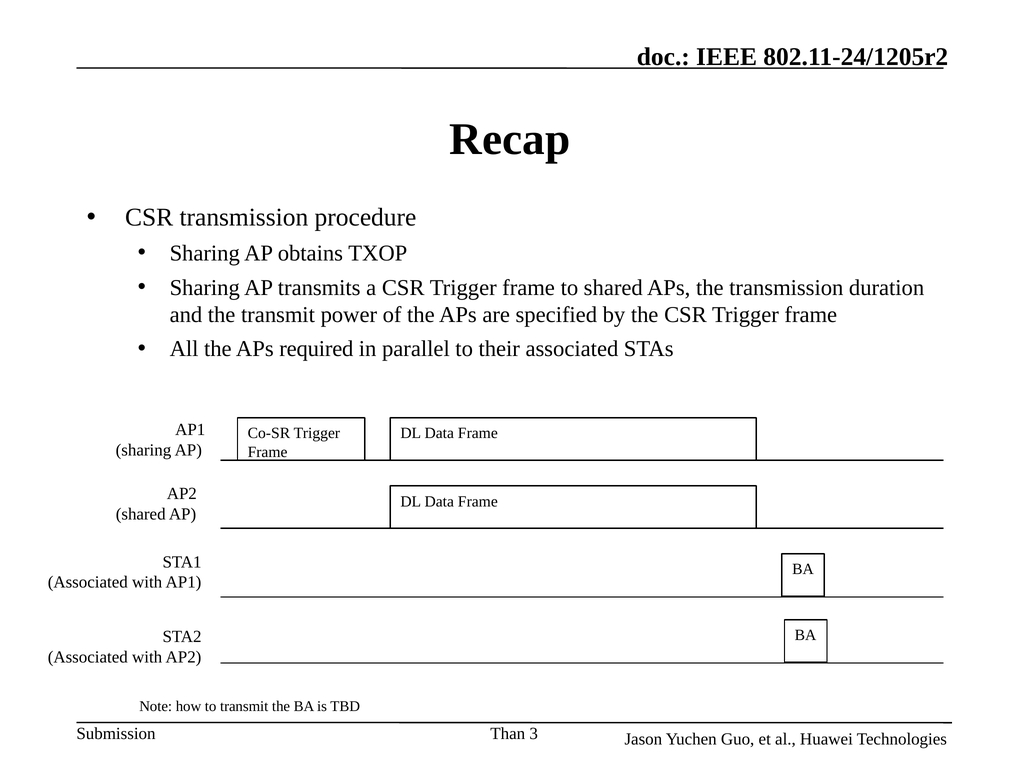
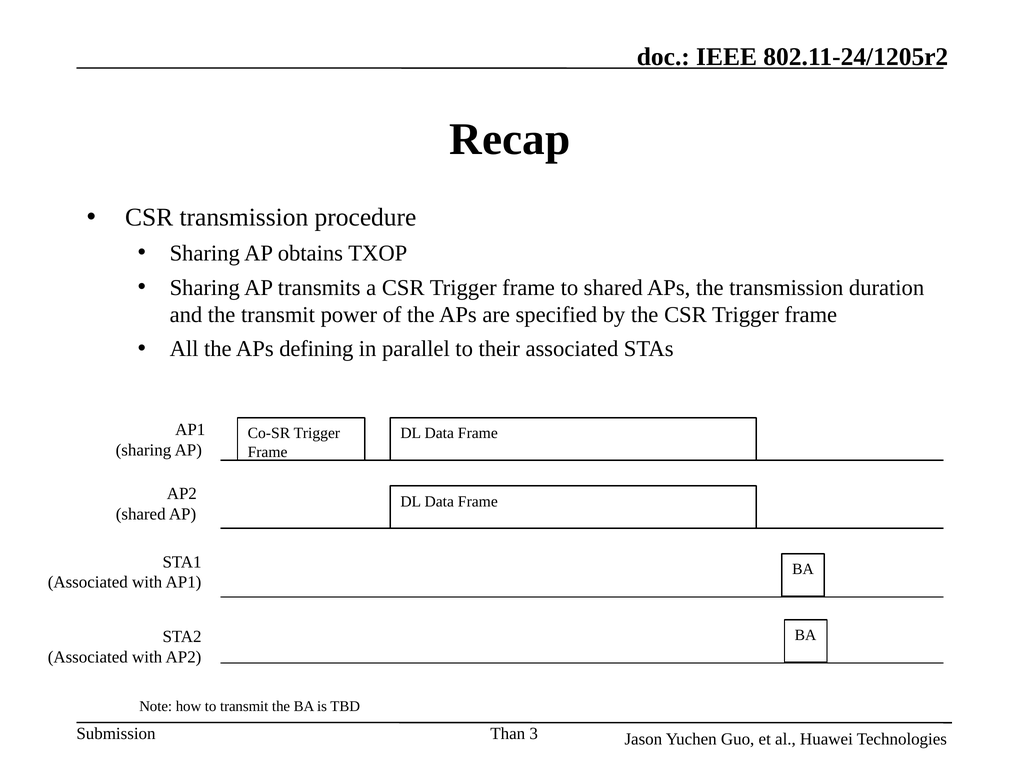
required: required -> defining (316, 349)
